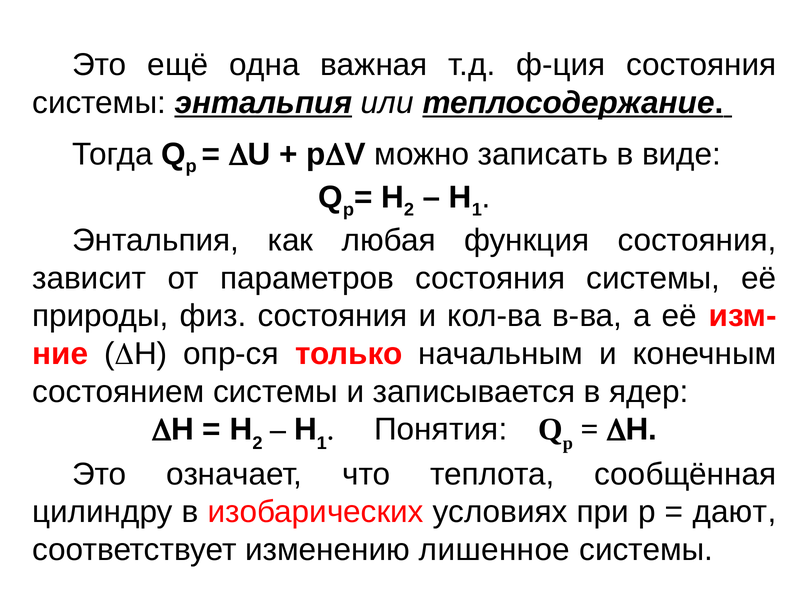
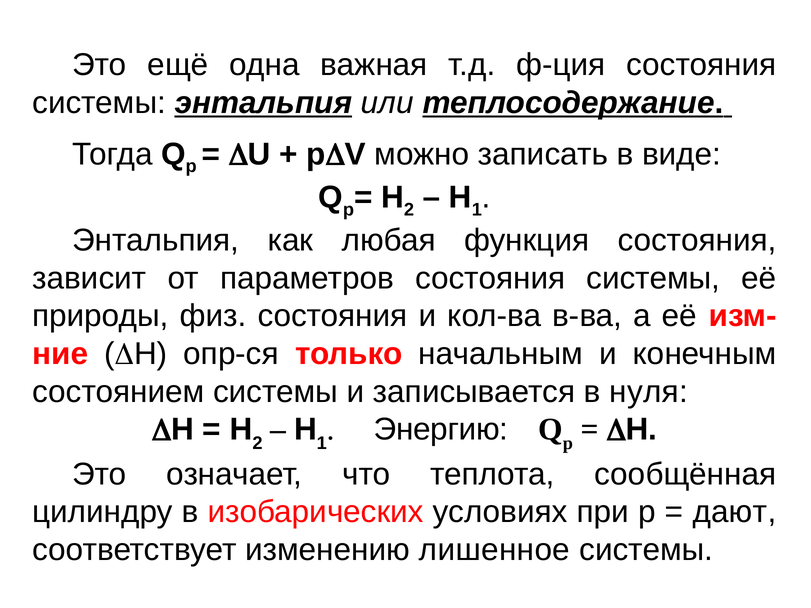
ядер: ядер -> нуля (649, 392)
Понятия: Понятия -> Энергию (441, 430)
